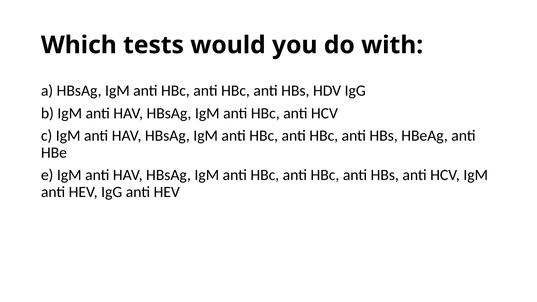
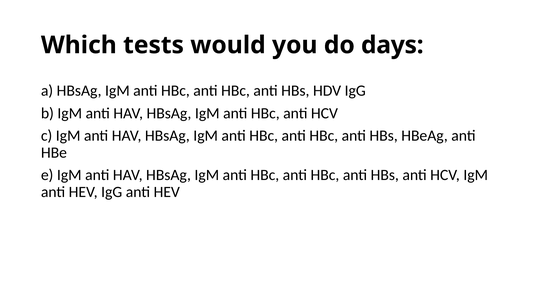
with: with -> days (392, 45)
